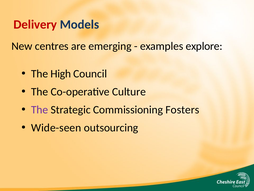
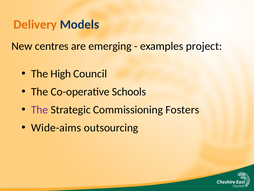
Delivery colour: red -> orange (35, 24)
explore: explore -> project (204, 46)
Culture: Culture -> Schools (129, 92)
Wide-seen: Wide-seen -> Wide-aims (56, 127)
